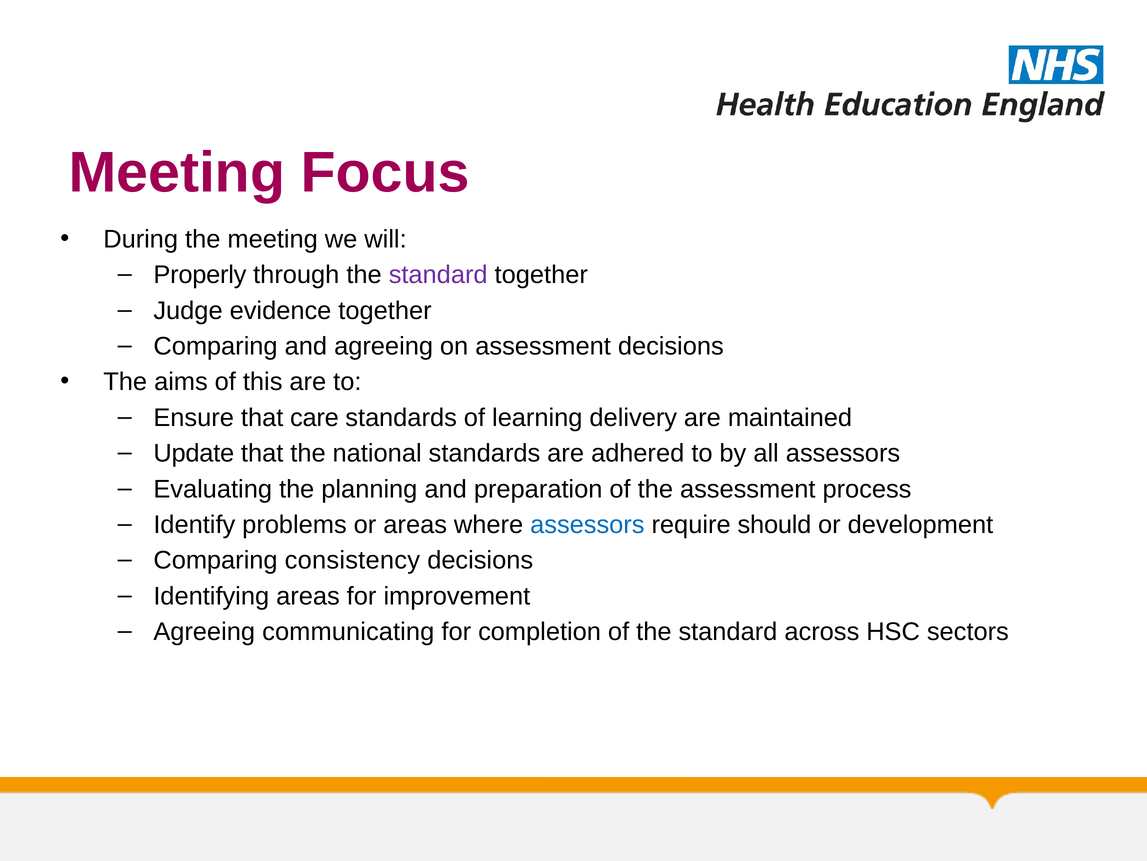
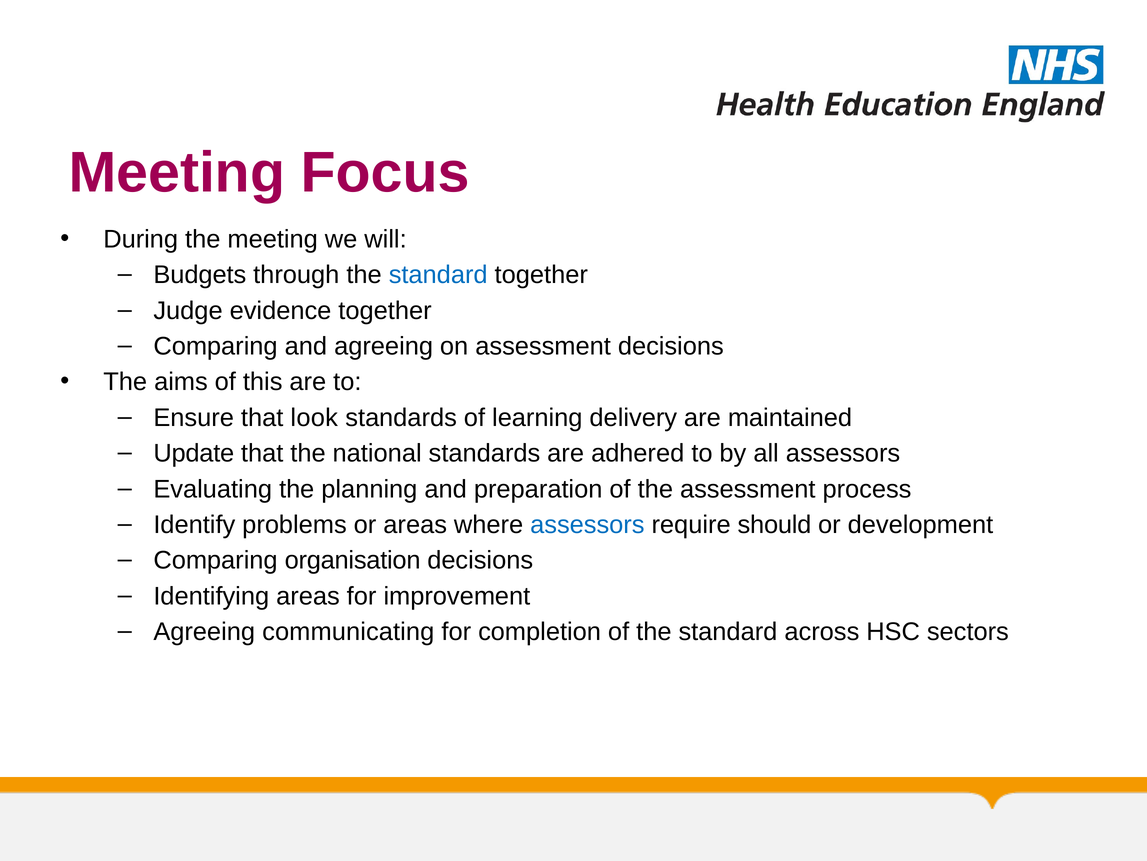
Properly: Properly -> Budgets (200, 275)
standard colour: purple -> blue (438, 275)
care: care -> look (314, 417)
consistency: consistency -> organisation (353, 560)
